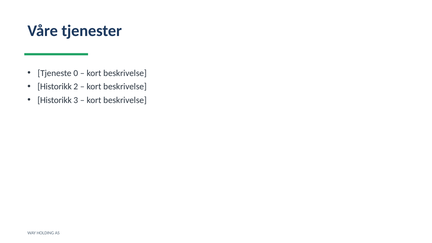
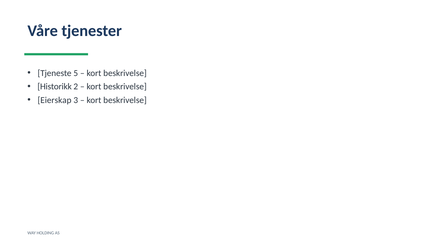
0: 0 -> 5 (76, 73)
Historikk: Historikk -> Eierskap (55, 100)
